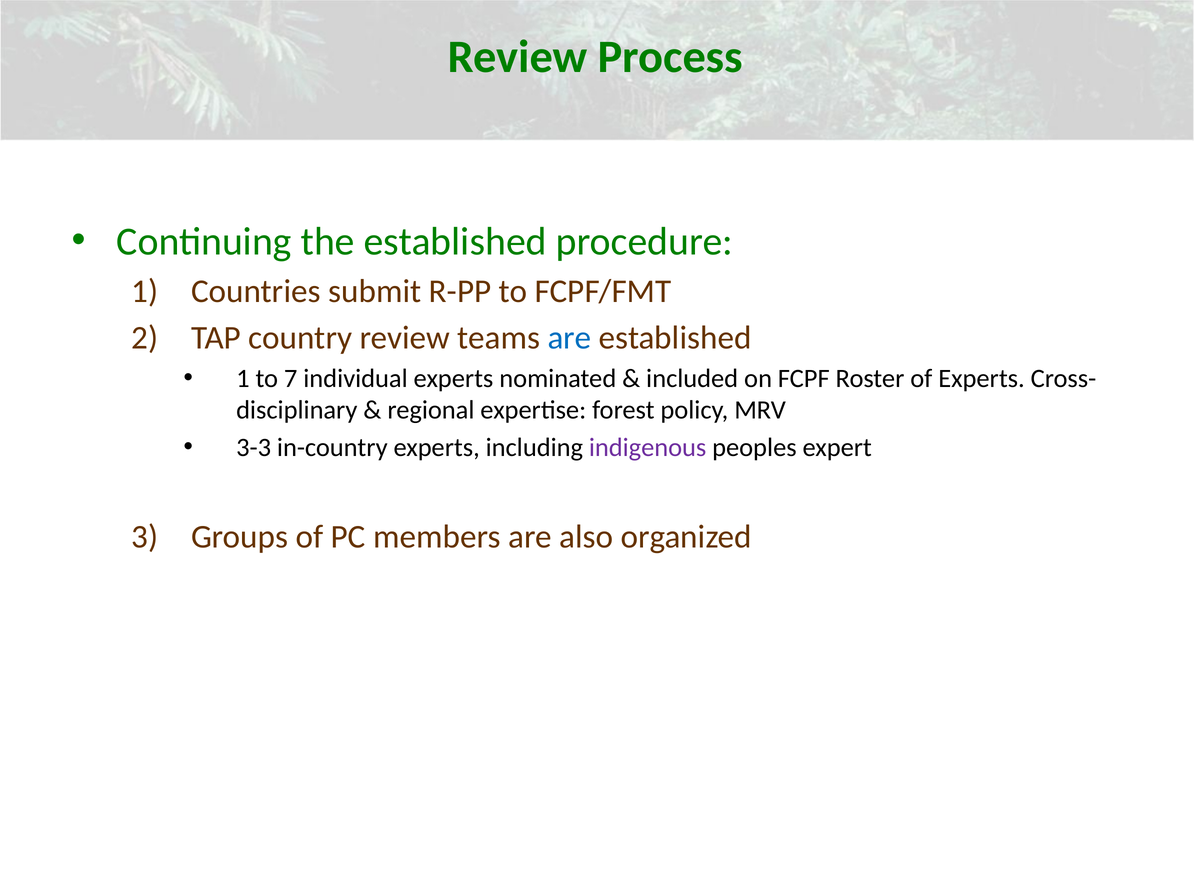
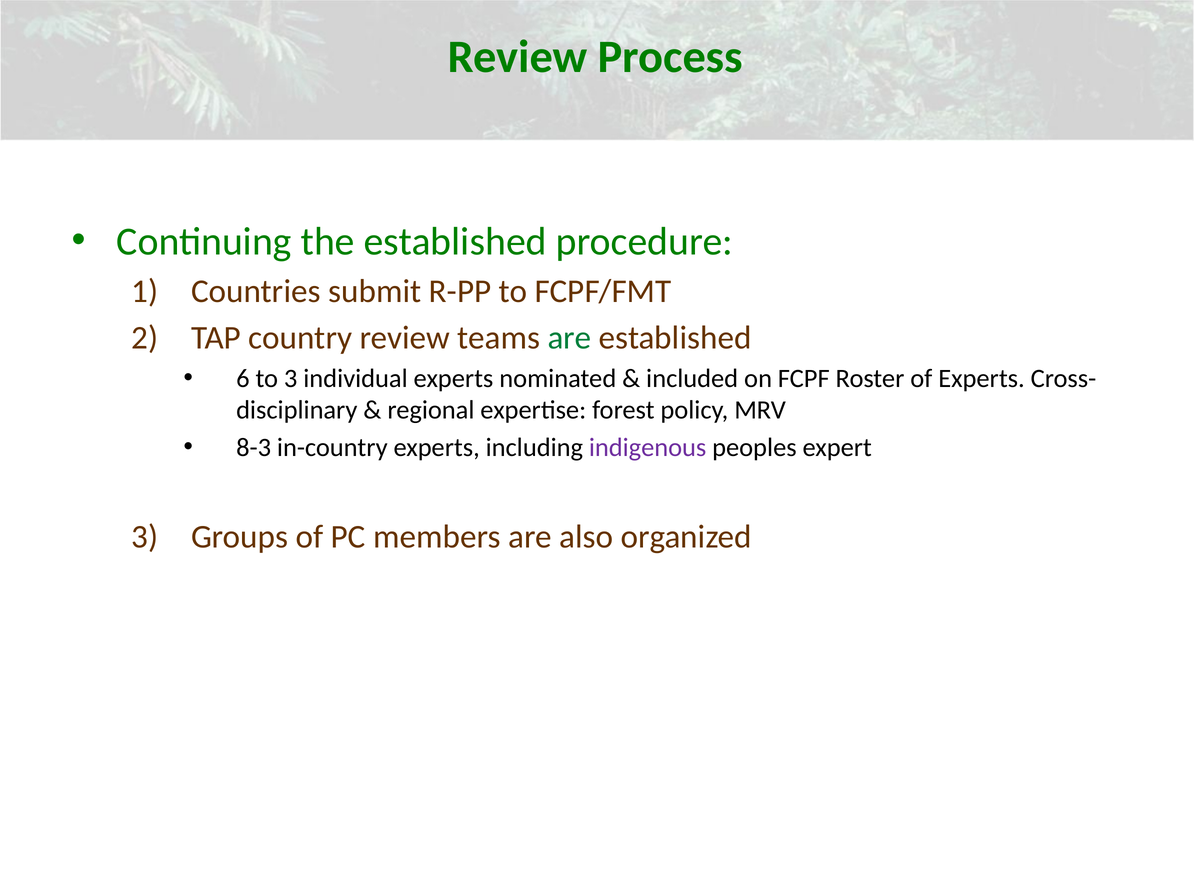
are colour: blue -> green (570, 338)
1: 1 -> 6 (243, 379)
to 7: 7 -> 3 (291, 379)
3-3: 3-3 -> 8-3 (254, 448)
